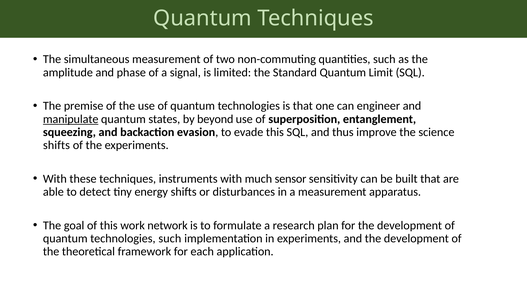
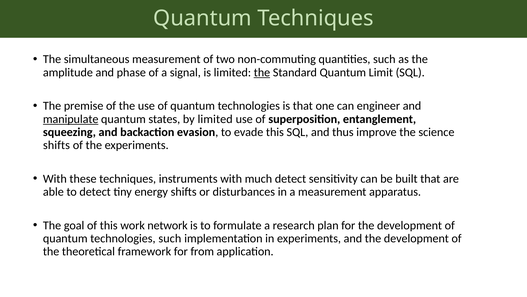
the underline: none -> present (262, 72)
by beyond: beyond -> limited (215, 119)
much sensor: sensor -> detect (291, 178)
each: each -> from (202, 251)
